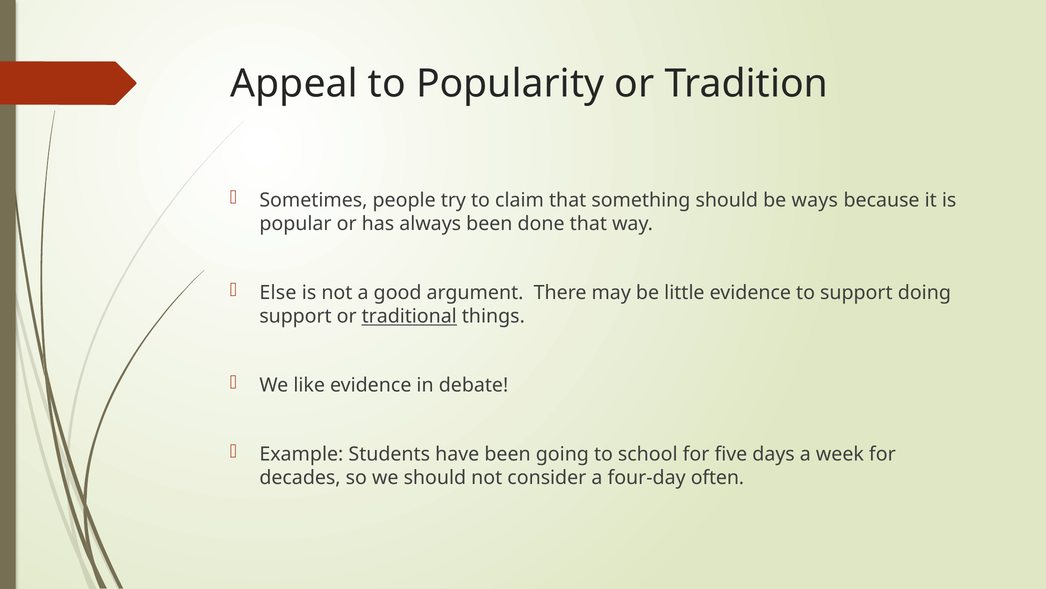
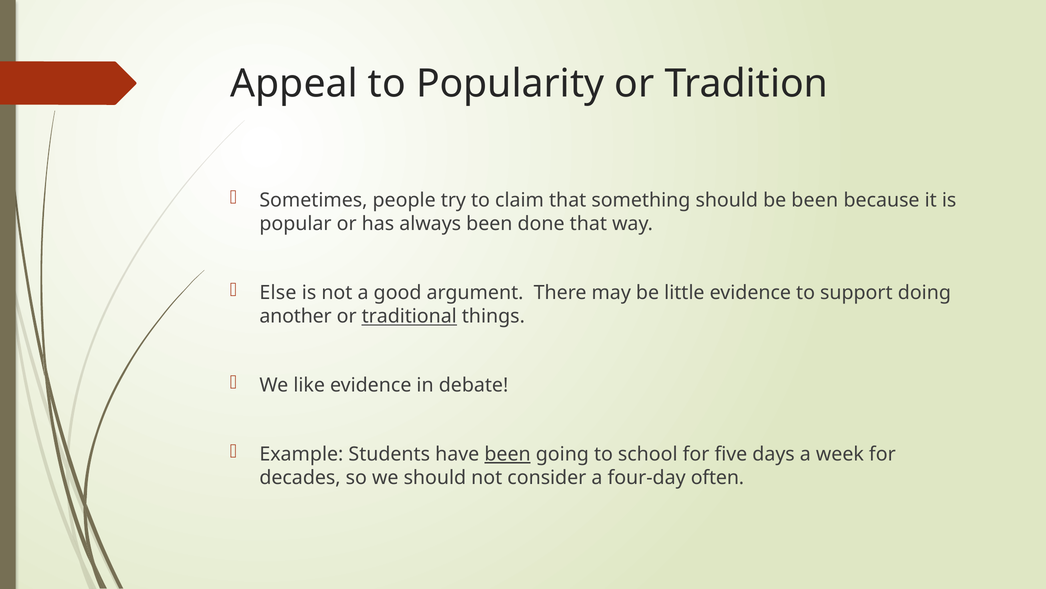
be ways: ways -> been (815, 200)
support: support -> another (296, 316)
been underline: none -> present (508, 454)
